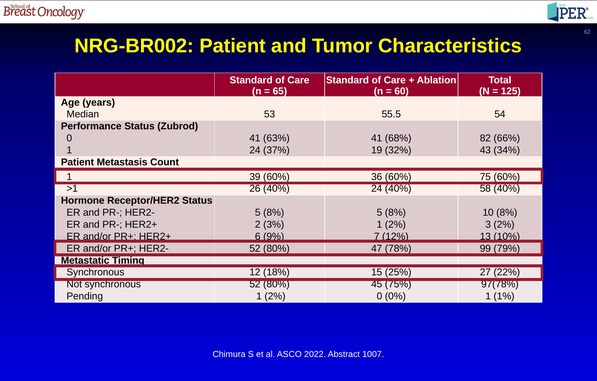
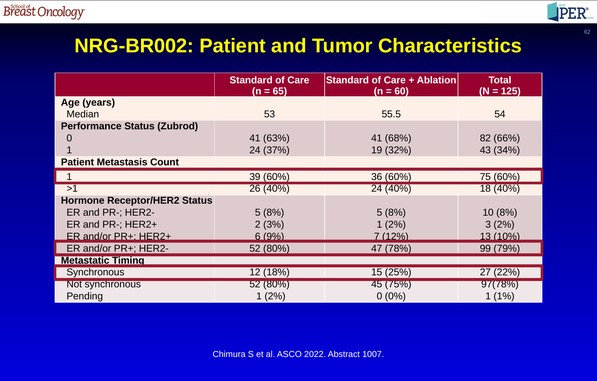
58: 58 -> 18 (485, 189)
